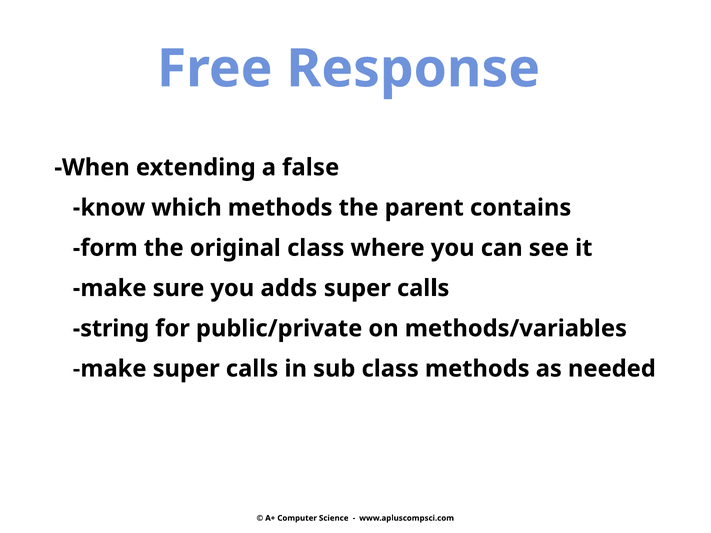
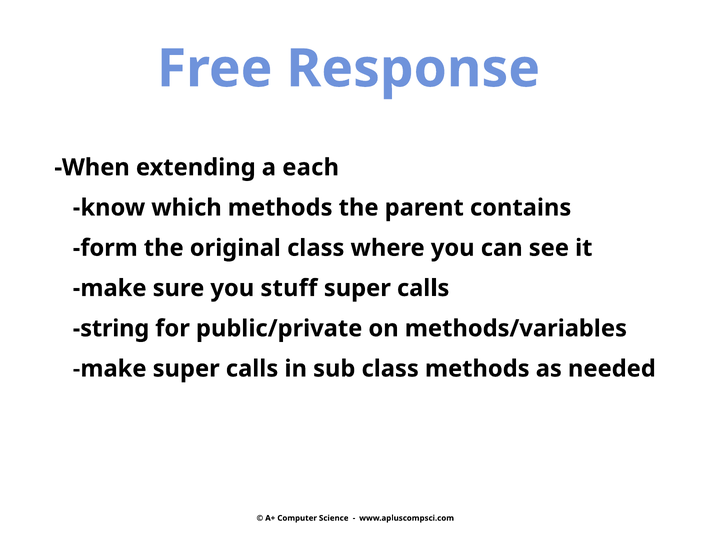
false: false -> each (311, 168)
adds: adds -> stuff (289, 288)
